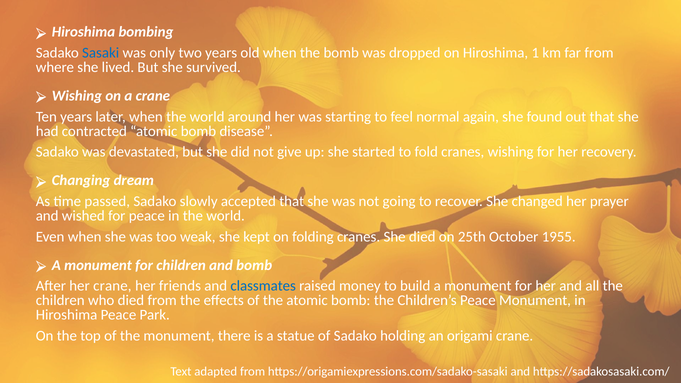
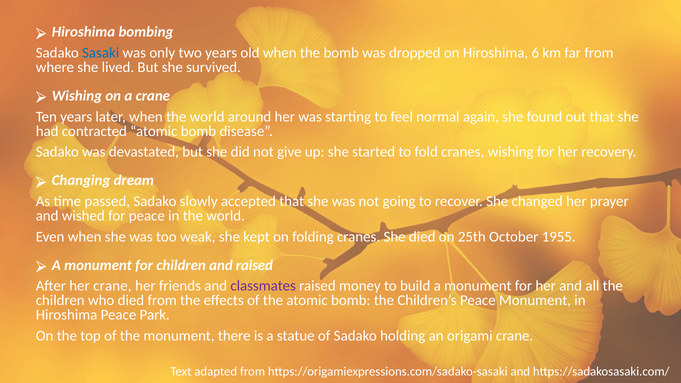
1: 1 -> 6 (535, 53)
and bomb: bomb -> raised (254, 265)
classmates colour: blue -> purple (263, 286)
